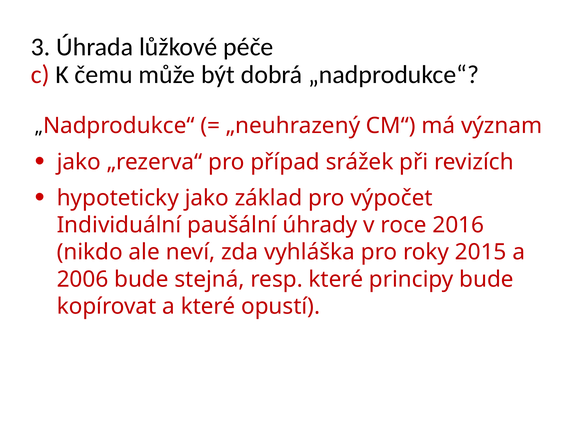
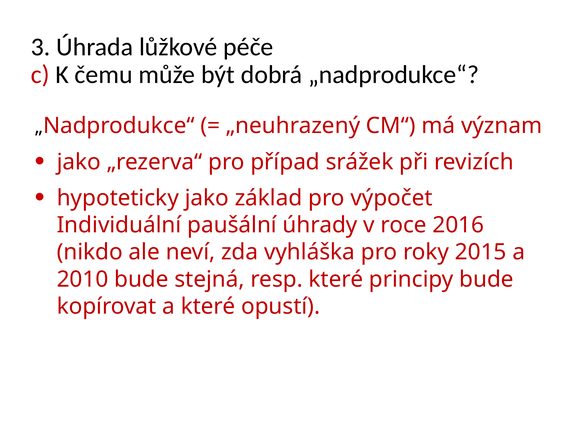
2006: 2006 -> 2010 (83, 280)
